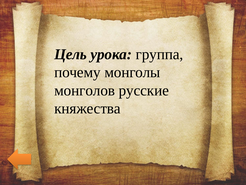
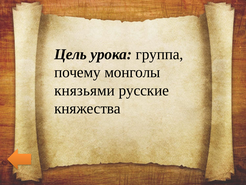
монголов: монголов -> князьями (85, 90)
